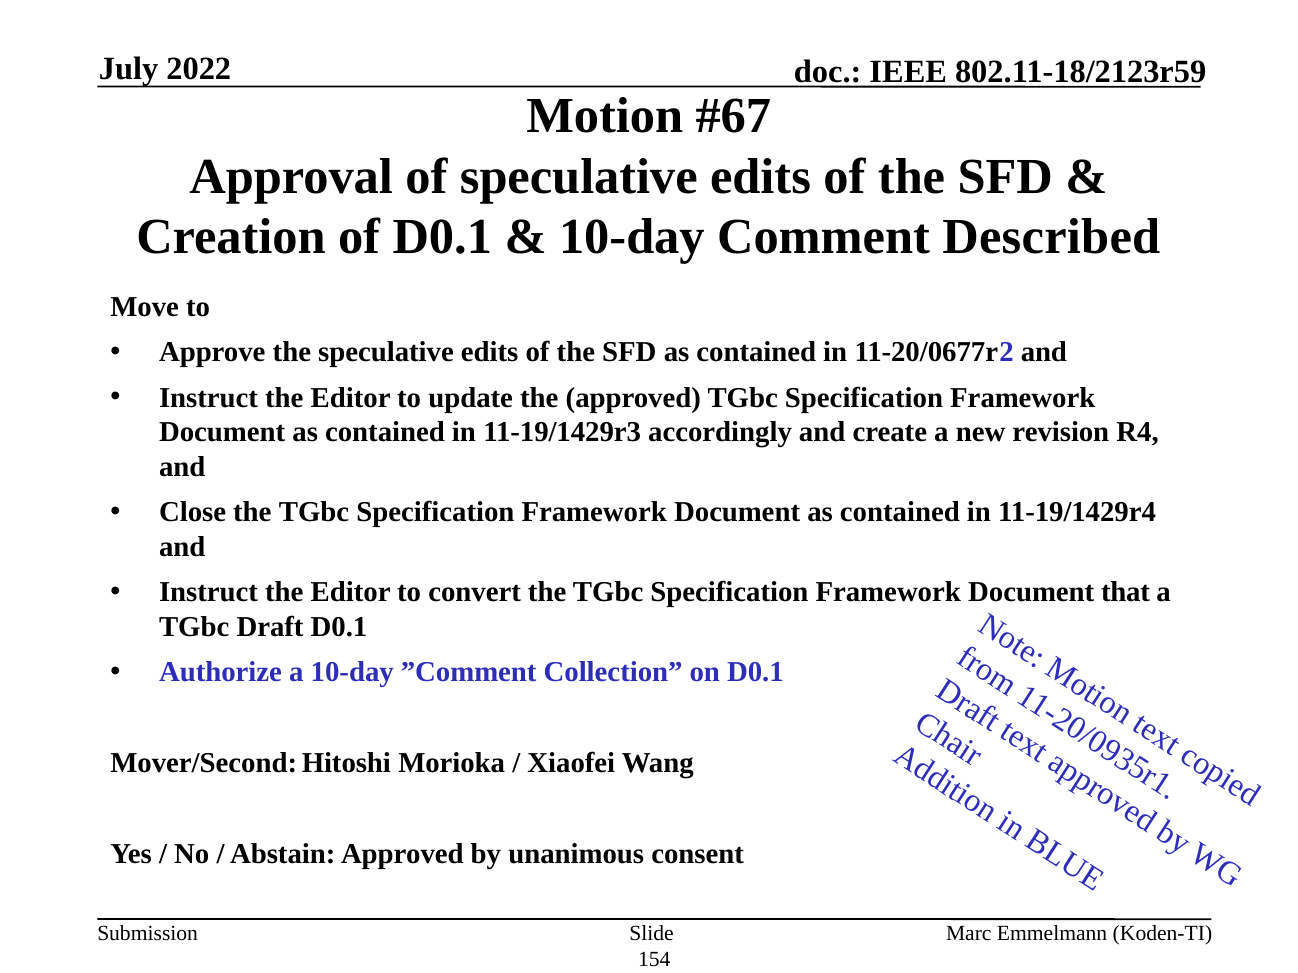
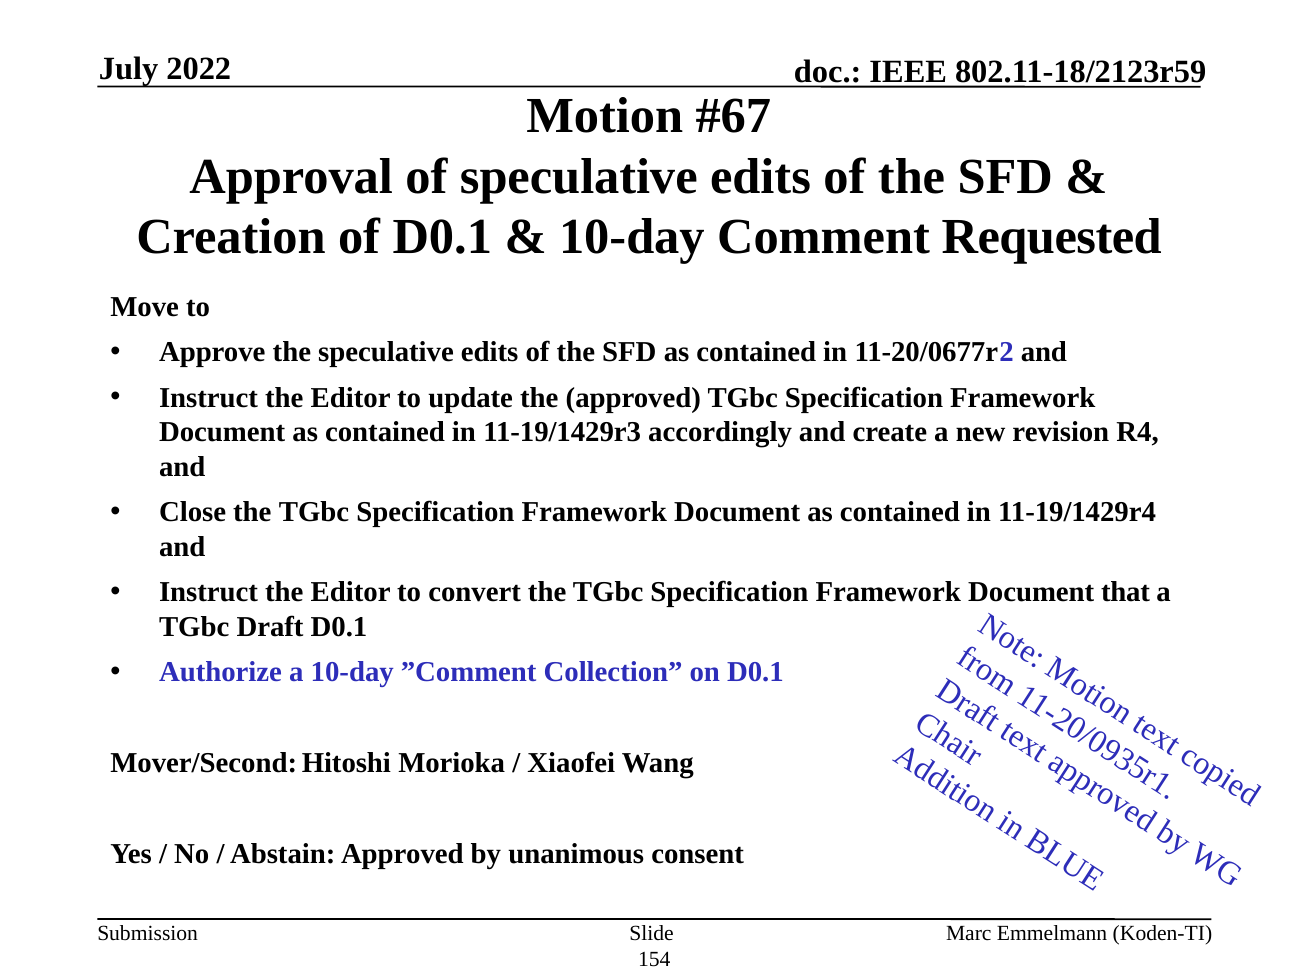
Described: Described -> Requested (1052, 237)
